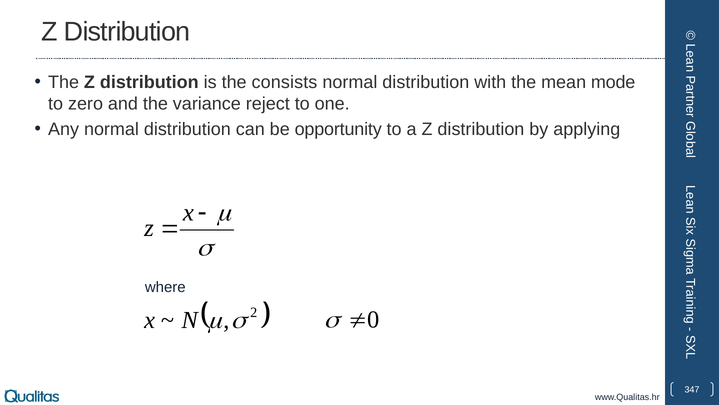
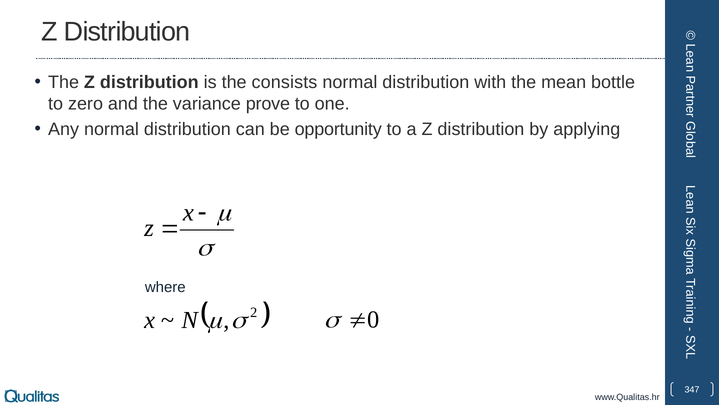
mode: mode -> bottle (613, 82)
reject: reject -> prove (268, 104)
